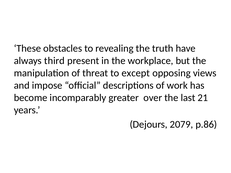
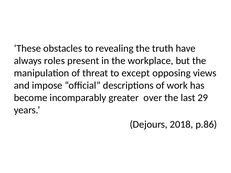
third: third -> roles (54, 61)
21: 21 -> 29 (203, 98)
2079: 2079 -> 2018 (182, 125)
